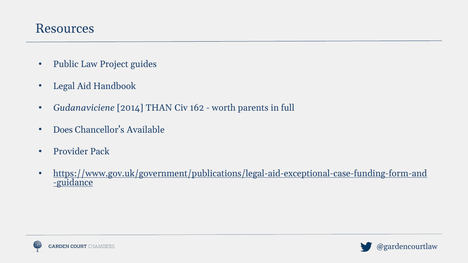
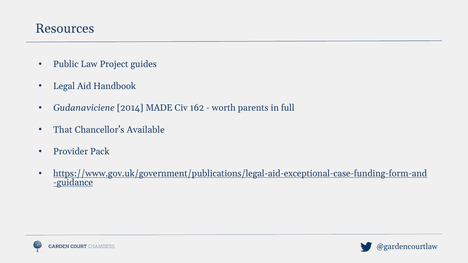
THAN: THAN -> MADE (159, 108)
Does: Does -> That (63, 130)
